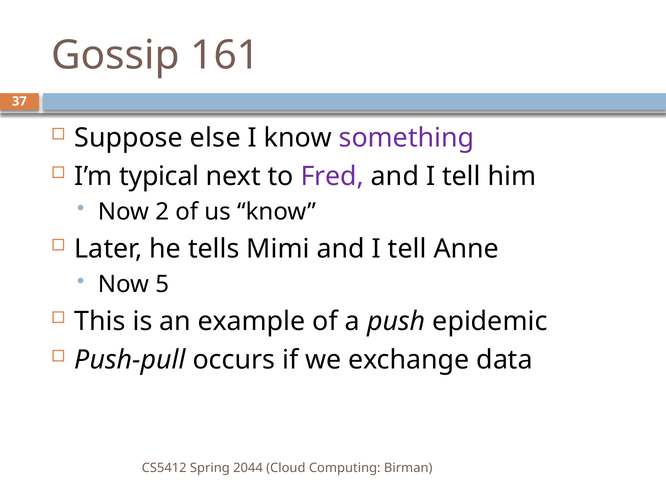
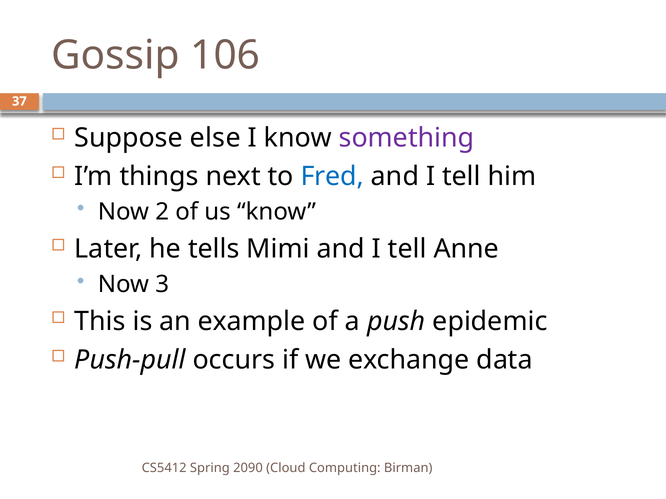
161: 161 -> 106 (225, 56)
typical: typical -> things (159, 176)
Fred colour: purple -> blue (332, 176)
5: 5 -> 3 (162, 285)
2044: 2044 -> 2090 (248, 468)
